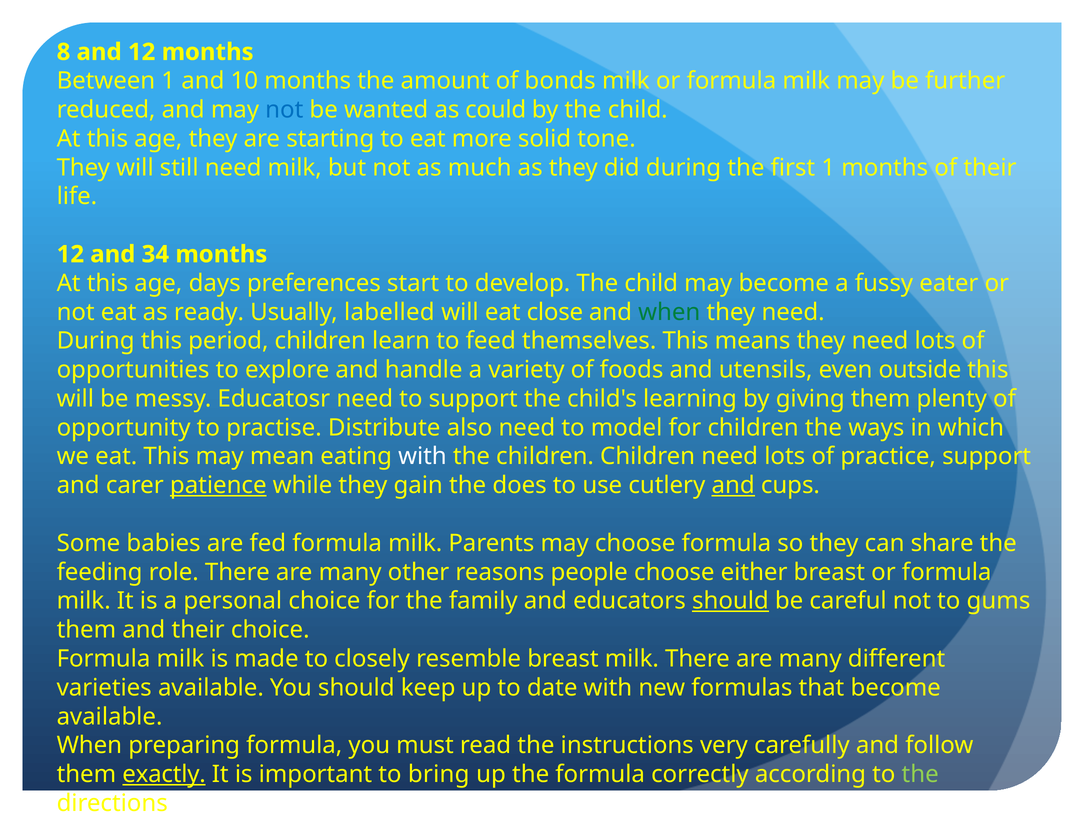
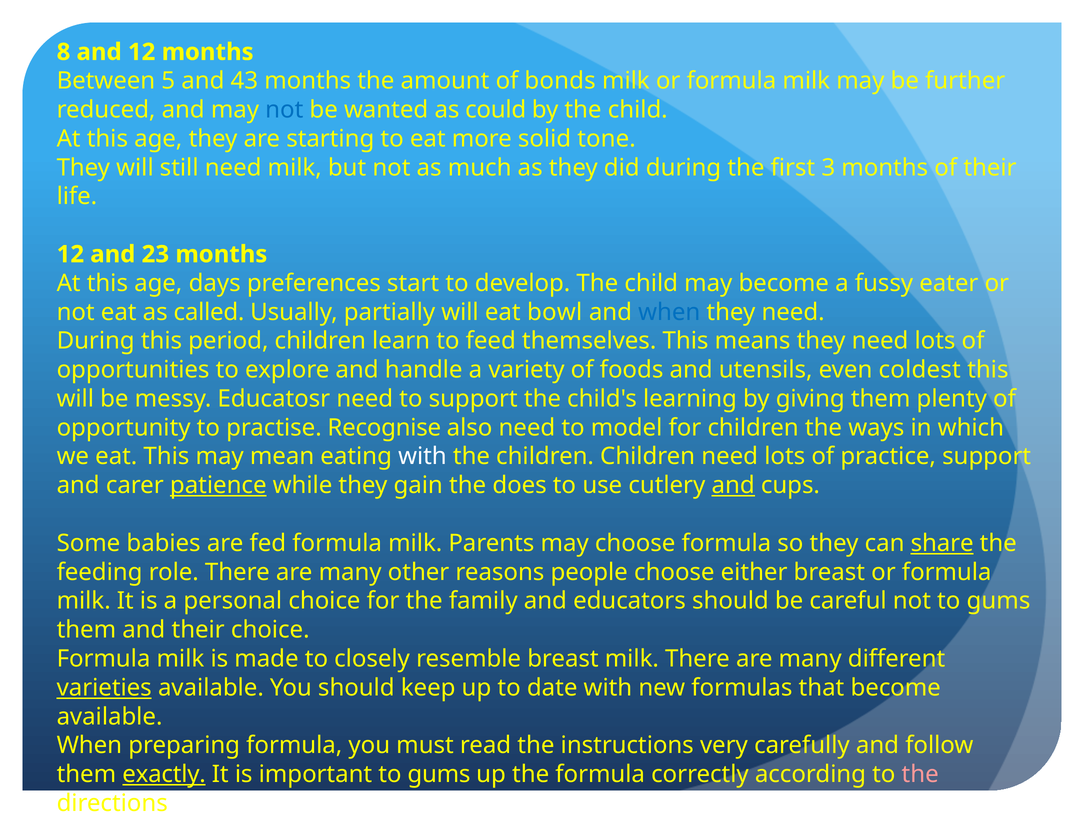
Between 1: 1 -> 5 (168, 81)
10: 10 -> 43 (244, 81)
first 1: 1 -> 3 (828, 168)
34: 34 -> 23 (155, 254)
ready: ready -> called (209, 312)
labelled: labelled -> partially (389, 312)
close: close -> bowl (555, 312)
when colour: green -> blue (669, 312)
outside: outside -> coldest (920, 370)
Distribute: Distribute -> Recognise (384, 428)
share underline: none -> present (942, 543)
should underline: present -> none (730, 601)
varieties underline: none -> present (104, 688)
important to bring: bring -> gums (439, 774)
the colour: light green -> pink (920, 774)
